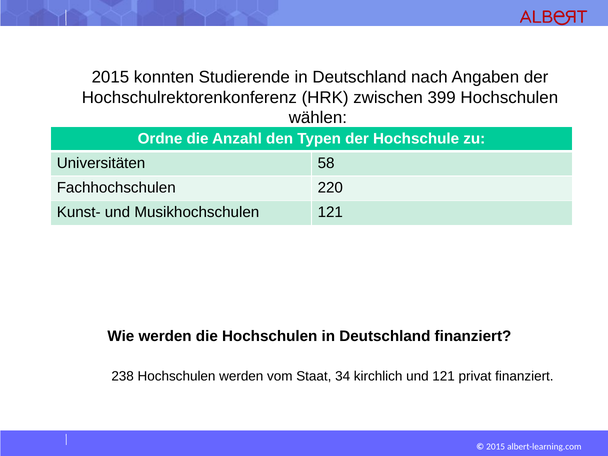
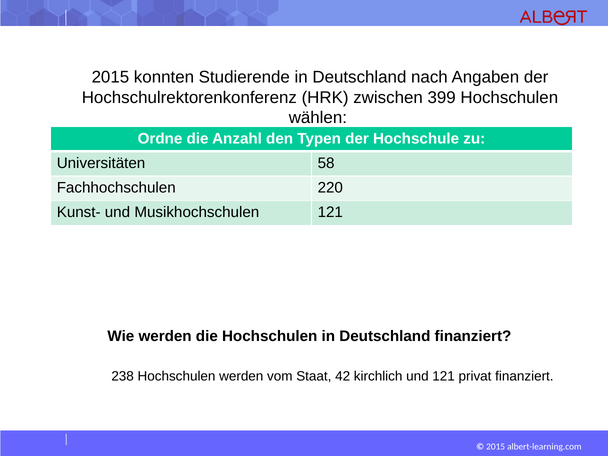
34: 34 -> 42 (343, 376)
